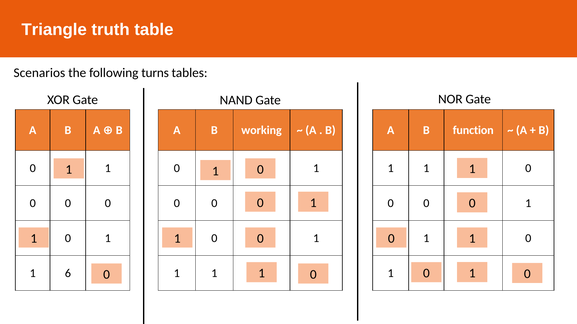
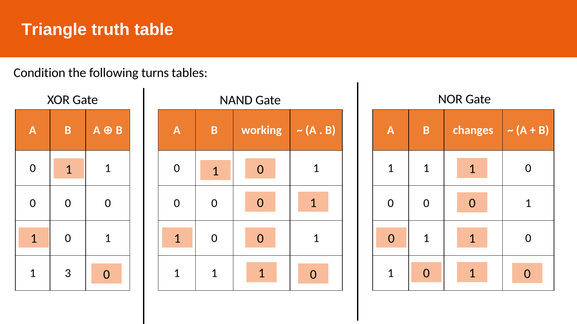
Scenarios: Scenarios -> Condition (39, 73)
function: function -> changes (473, 130)
6: 6 -> 3 (68, 274)
